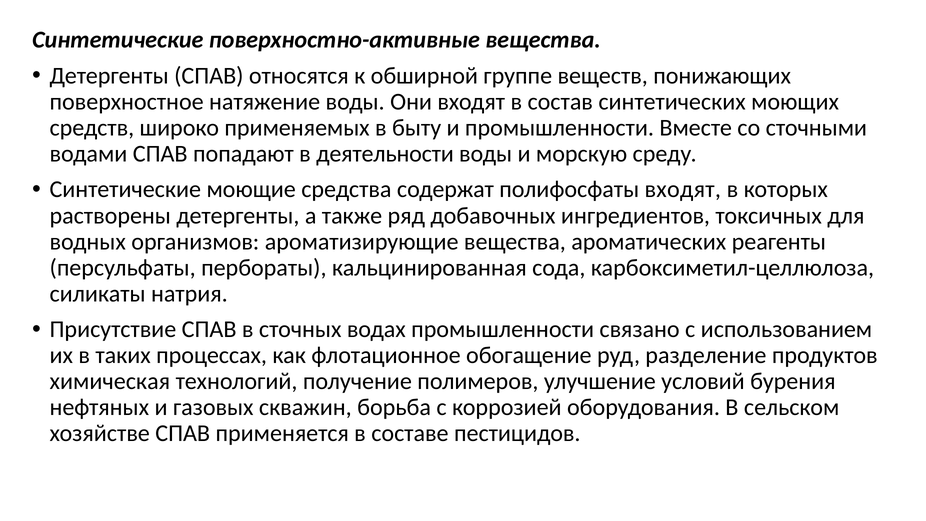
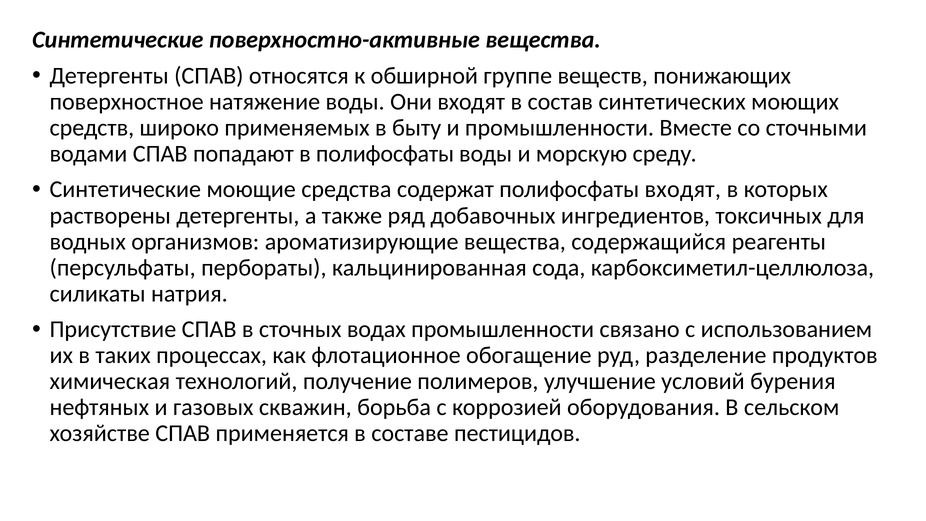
в деятельности: деятельности -> полифосфаты (385, 154)
ароматических: ароматических -> содержащийся (649, 242)
